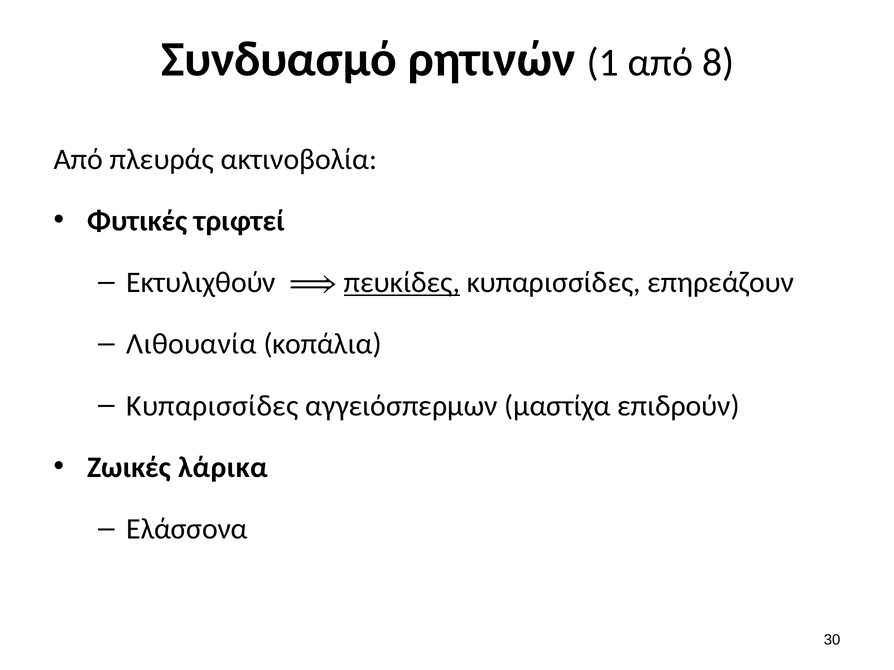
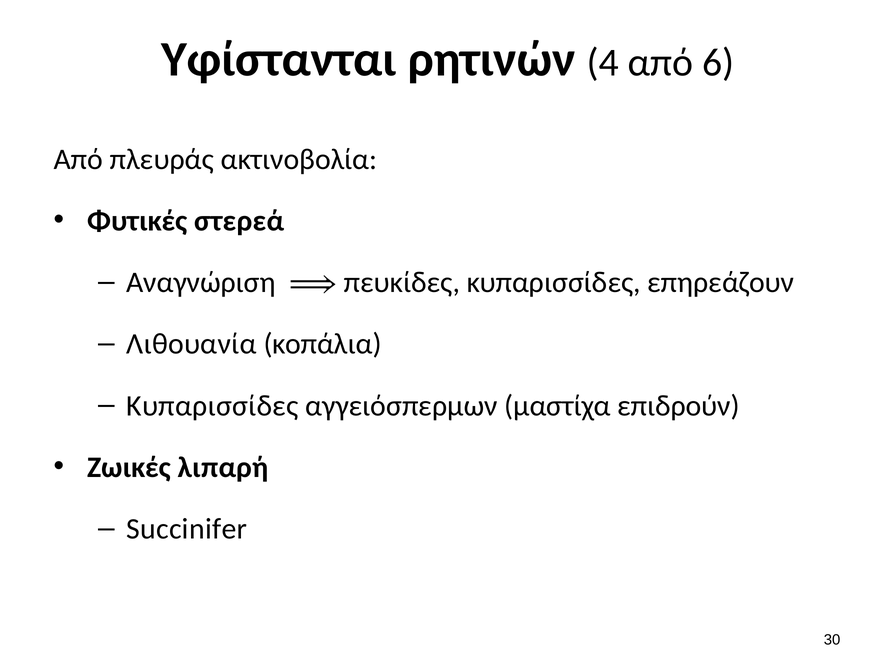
Συνδυασμό: Συνδυασμό -> Υφίστανται (279, 59)
1: 1 -> 4 (603, 63)
8: 8 -> 6 (718, 63)
τριφτεί: τριφτεί -> στερεά (239, 221)
Εκτυλιχθούν: Εκτυλιχθούν -> Αναγνώριση (201, 283)
πευκίδες underline: present -> none (402, 283)
λάρικα: λάρικα -> λιπαρή (223, 468)
Ελάσσονα: Ελάσσονα -> Succinifer (187, 529)
